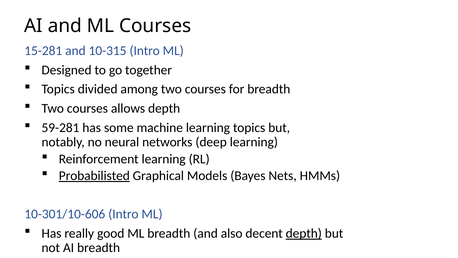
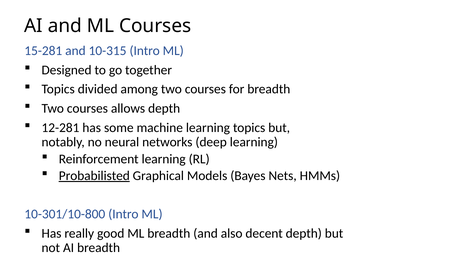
59-281: 59-281 -> 12-281 (60, 127)
10-301/10-606: 10-301/10-606 -> 10-301/10-800 (65, 214)
depth underline: present -> none (304, 233)
